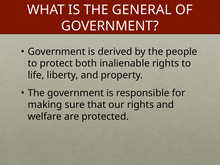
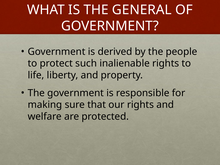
both: both -> such (86, 63)
